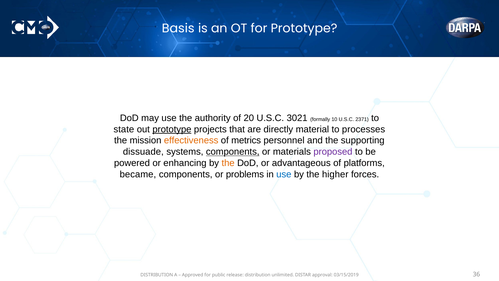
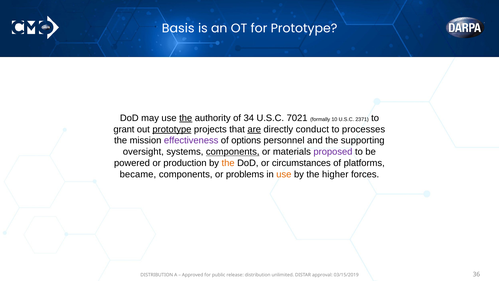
the underline: none -> present (186, 118)
20: 20 -> 34 (249, 118)
3021: 3021 -> 7021 (297, 118)
state: state -> grant (124, 129)
are underline: none -> present (254, 129)
material: material -> conduct (312, 129)
effectiveness colour: orange -> purple (191, 140)
metrics: metrics -> options (246, 140)
dissuade: dissuade -> oversight (143, 152)
enhancing: enhancing -> production (185, 163)
advantageous: advantageous -> circumstances (301, 163)
use colour: blue -> orange (284, 174)
